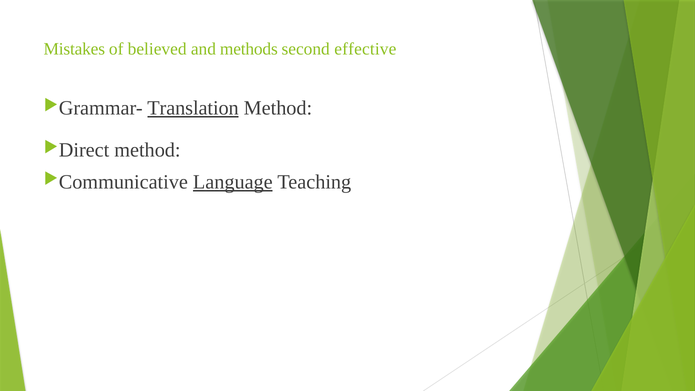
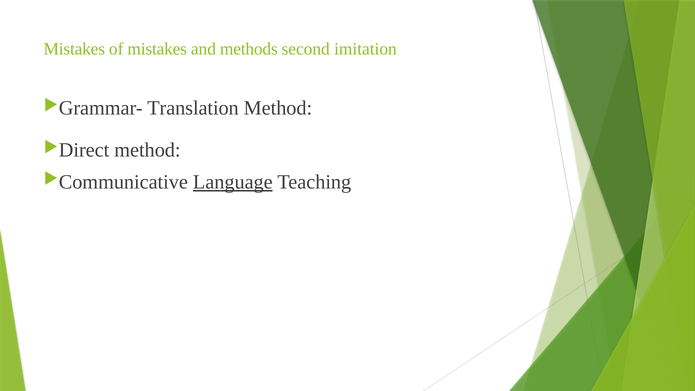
of believed: believed -> mistakes (157, 49)
effective: effective -> imitation (365, 49)
Translation underline: present -> none (193, 108)
